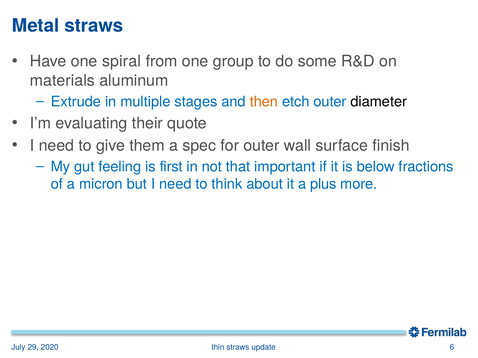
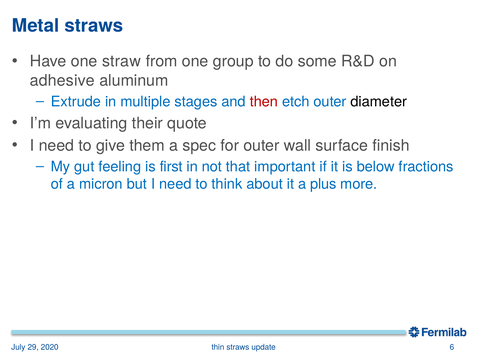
spiral: spiral -> straw (121, 61)
materials: materials -> adhesive (62, 81)
then colour: orange -> red (264, 102)
